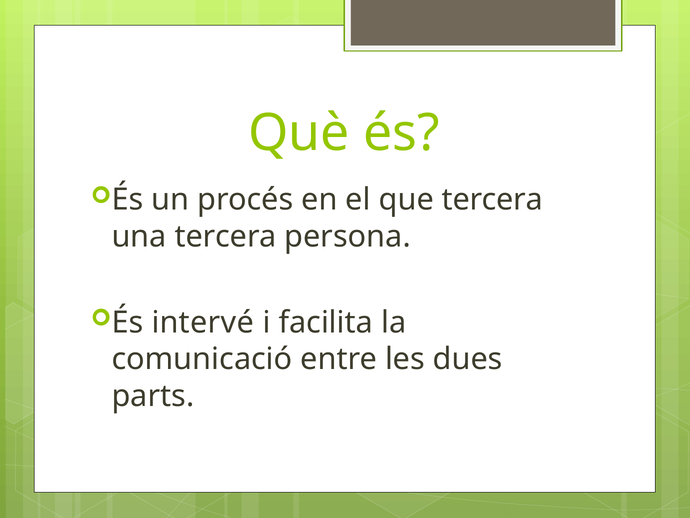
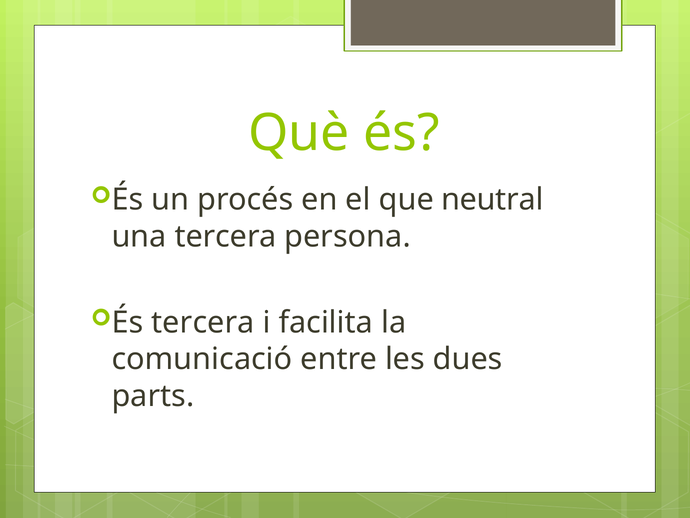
que tercera: tercera -> neutral (492, 199)
És intervé: intervé -> tercera (203, 322)
